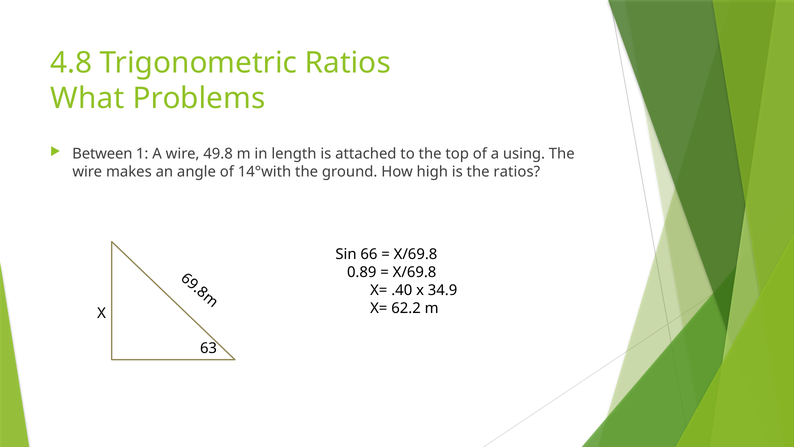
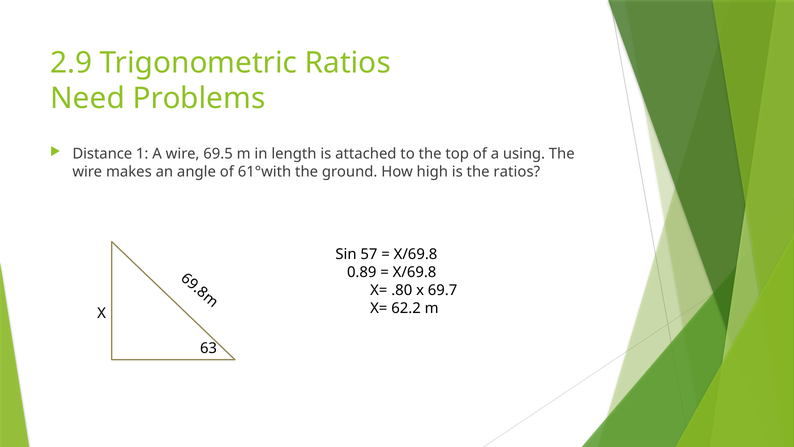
4.8: 4.8 -> 2.9 (71, 63)
What: What -> Need (88, 98)
Between: Between -> Distance (102, 154)
49.8: 49.8 -> 69.5 (218, 154)
14°with: 14°with -> 61°with (264, 172)
66: 66 -> 57 (369, 254)
.40: .40 -> .80 (402, 290)
34.9: 34.9 -> 69.7 (443, 290)
